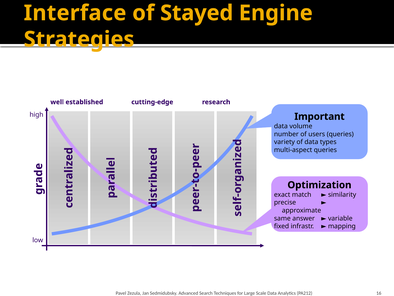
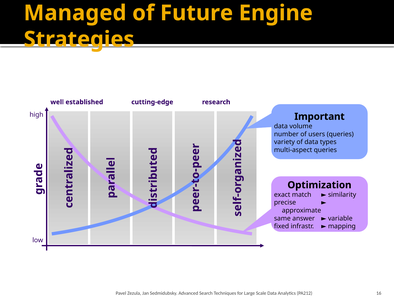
Interface: Interface -> Managed (75, 13)
Stayed: Stayed -> Future (197, 13)
